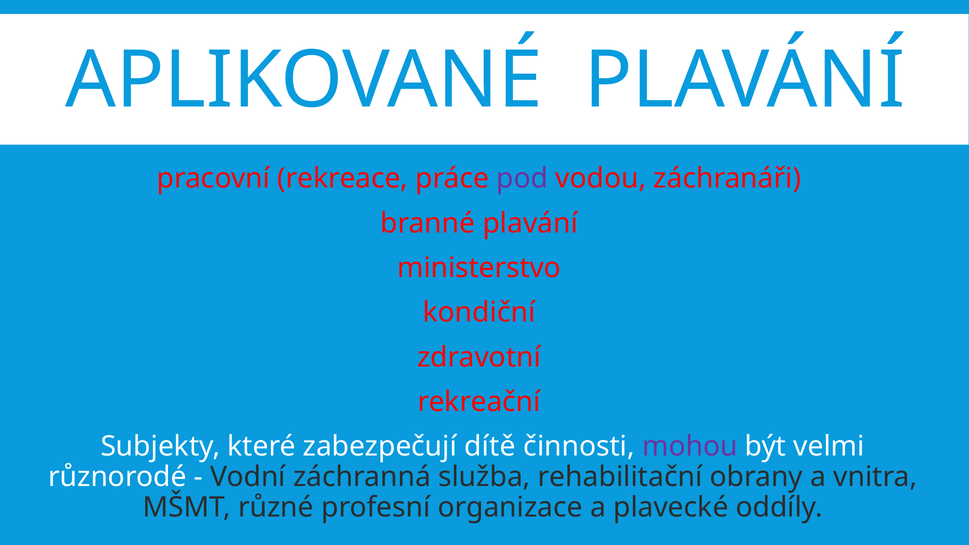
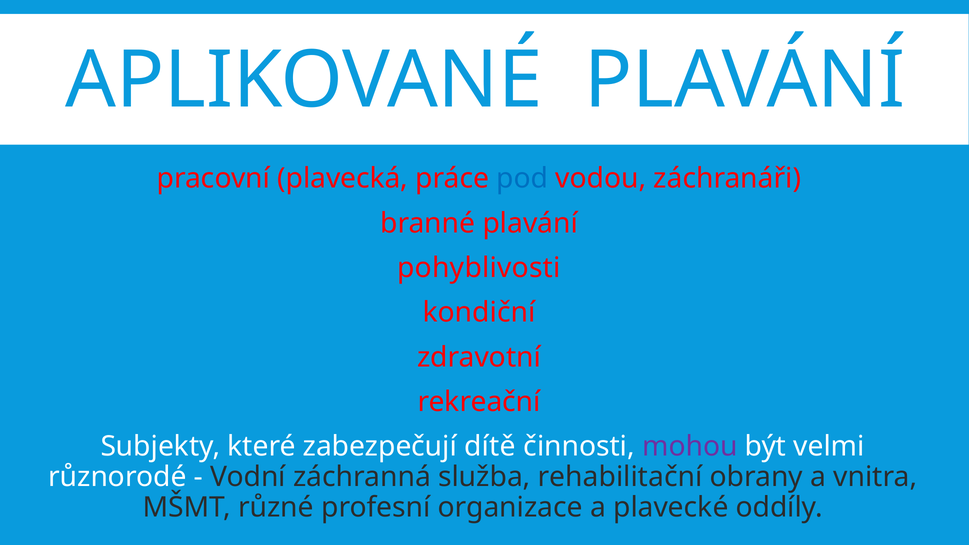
rekreace: rekreace -> plavecká (343, 179)
pod colour: purple -> blue (522, 179)
ministerstvo: ministerstvo -> pohyblivosti (479, 268)
